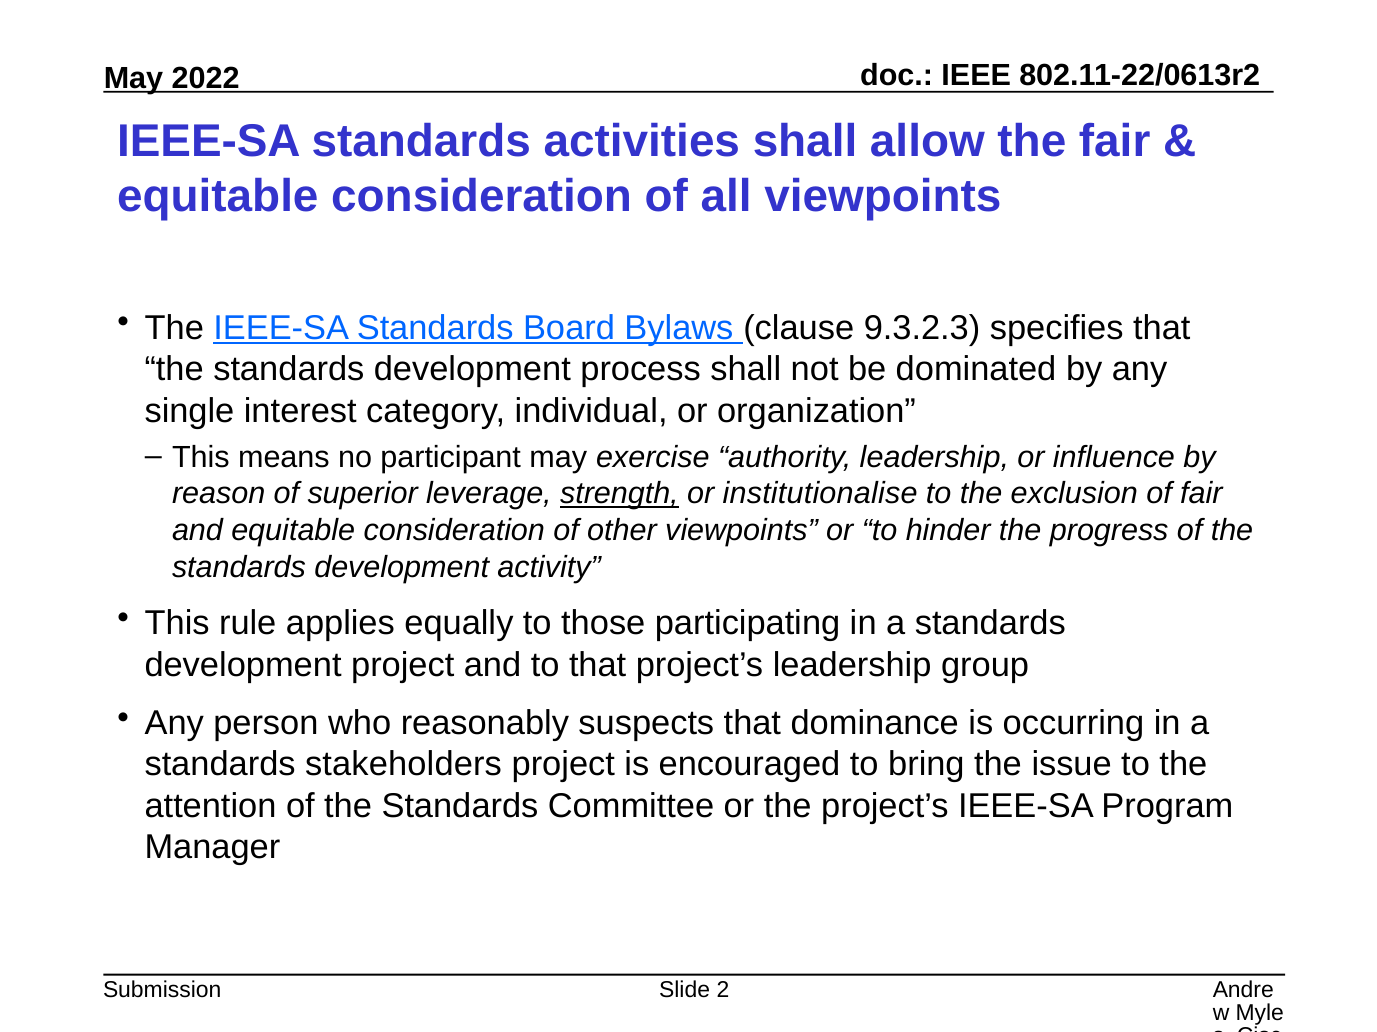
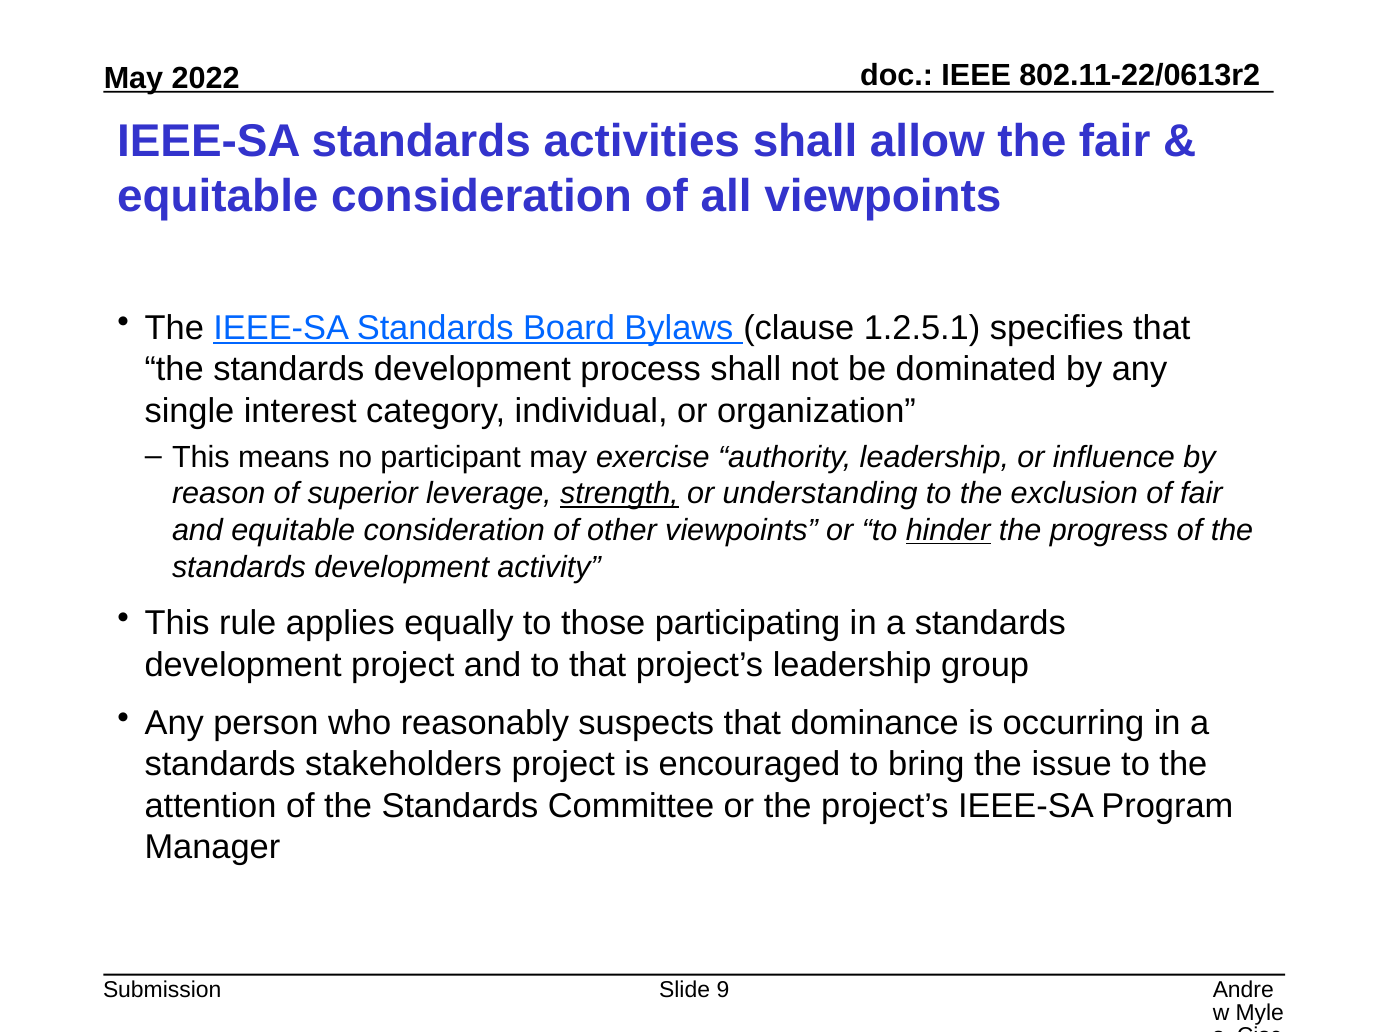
9.3.2.3: 9.3.2.3 -> 1.2.5.1 (922, 328)
institutionalise: institutionalise -> understanding (820, 494)
hinder underline: none -> present (948, 531)
2: 2 -> 9 (723, 990)
